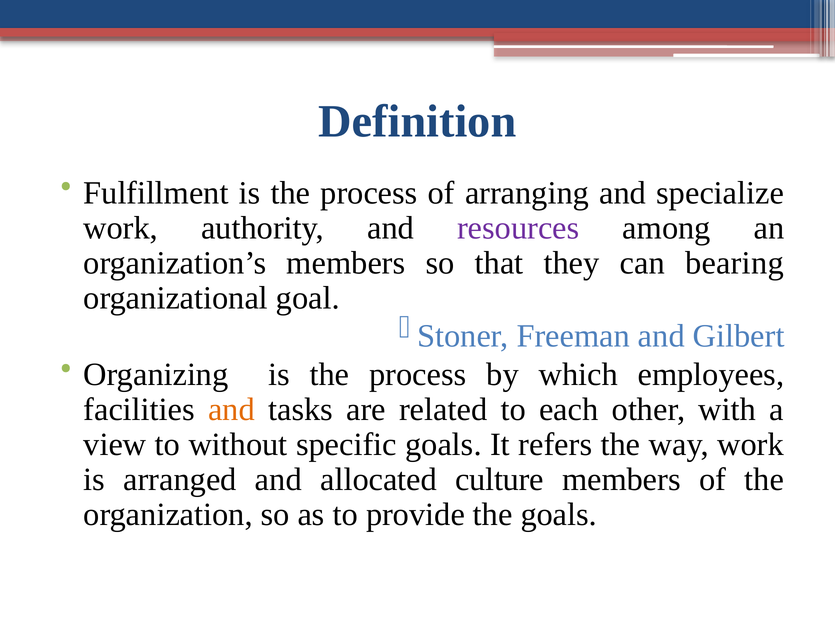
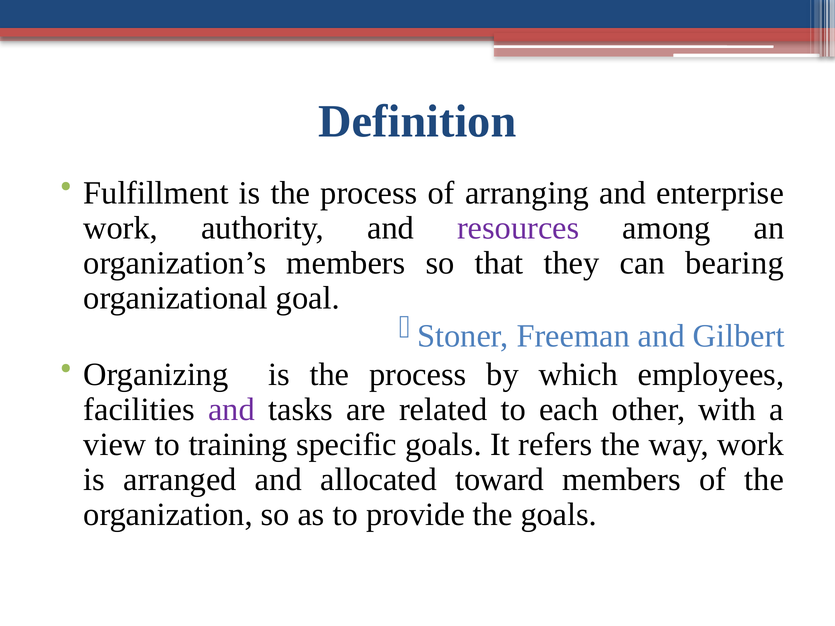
specialize: specialize -> enterprise (720, 193)
and colour: orange -> purple (231, 410)
without: without -> training (238, 445)
culture: culture -> toward (500, 480)
